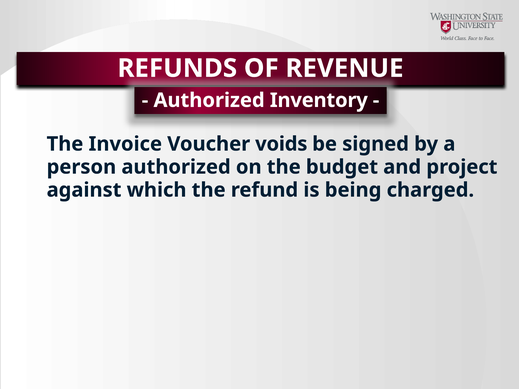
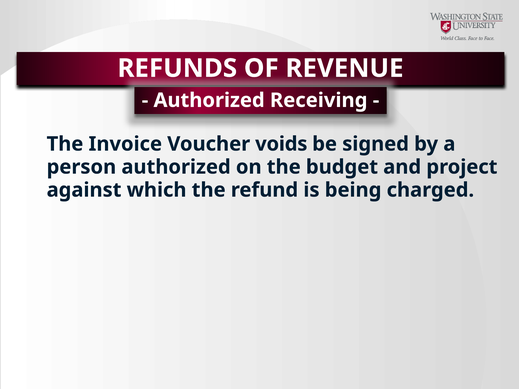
Inventory: Inventory -> Receiving (319, 100)
